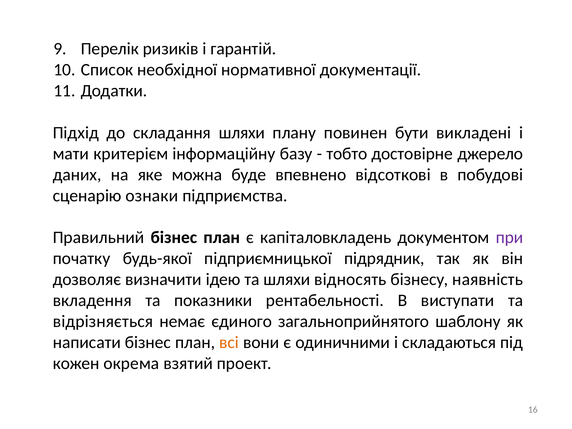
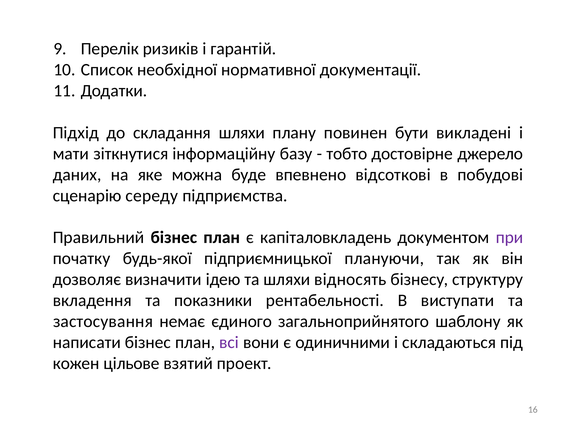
критерієм: критерієм -> зіткнутися (131, 154)
ознаки: ознаки -> середу (152, 196)
підрядник: підрядник -> плануючи (384, 258)
наявність: наявність -> структуру (488, 279)
відрізняється: відрізняється -> застосування (103, 321)
всі colour: orange -> purple (229, 342)
окрема: окрема -> цільове (132, 363)
